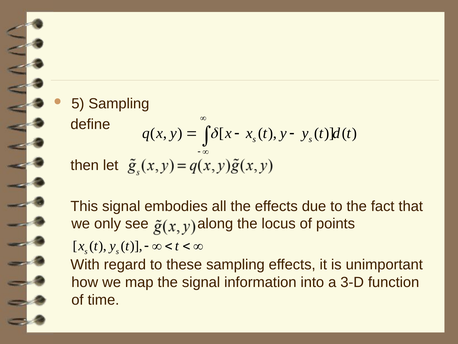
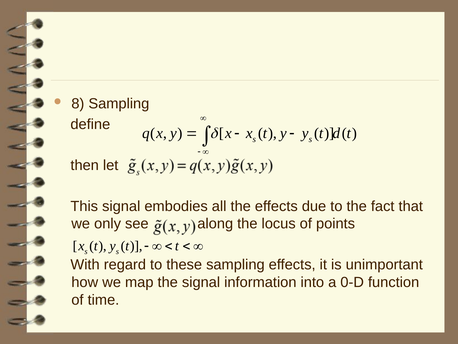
5: 5 -> 8 (78, 104)
3-D: 3-D -> 0-D (352, 282)
